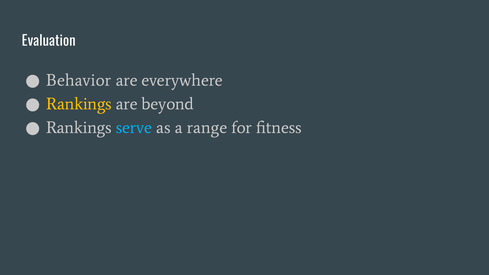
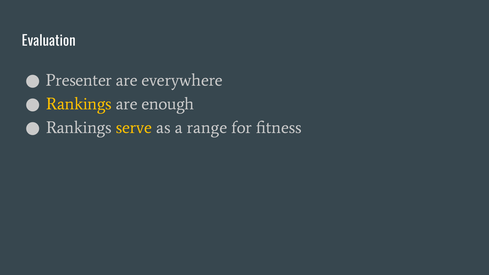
Behavior: Behavior -> Presenter (79, 80)
beyond: beyond -> enough (168, 104)
serve colour: light blue -> yellow (134, 128)
